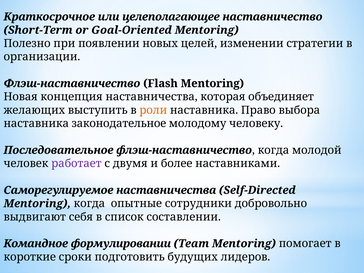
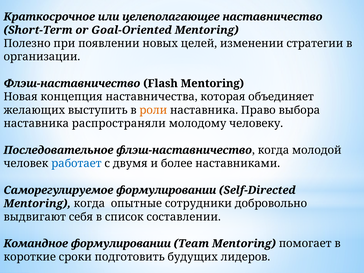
законодательное: законодательное -> распространяли (119, 123)
работает colour: purple -> blue (76, 164)
Саморегулируемое наставничества: наставничества -> формулировании (166, 190)
